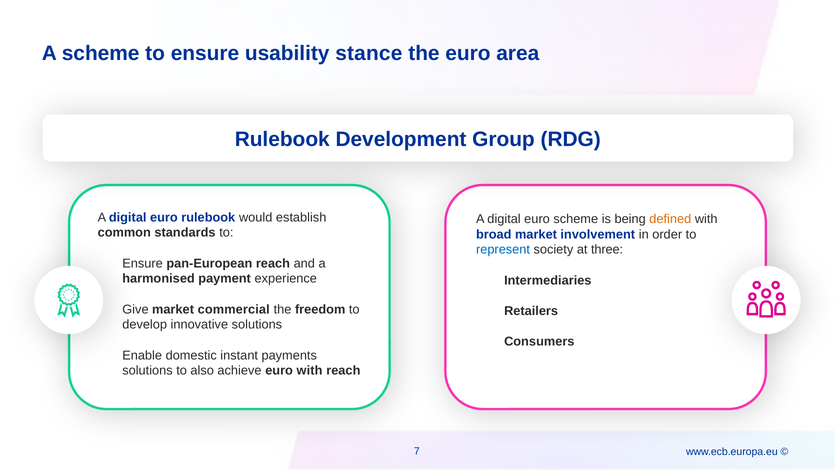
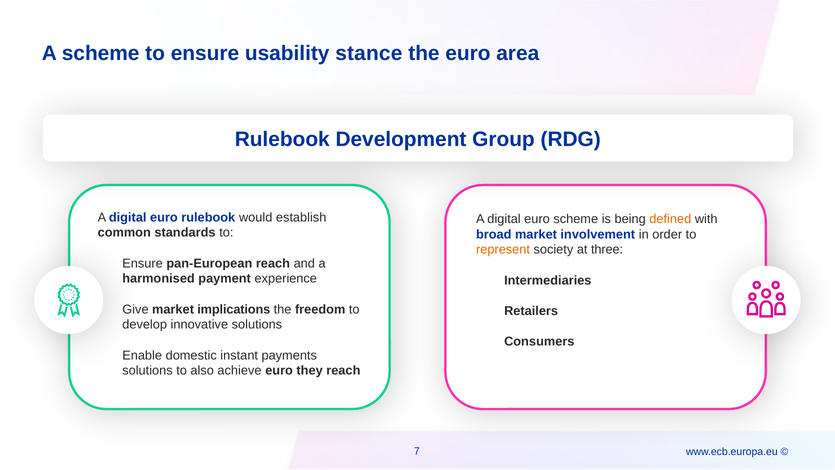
represent colour: blue -> orange (503, 250)
commercial: commercial -> implications (234, 309)
euro with: with -> they (310, 370)
